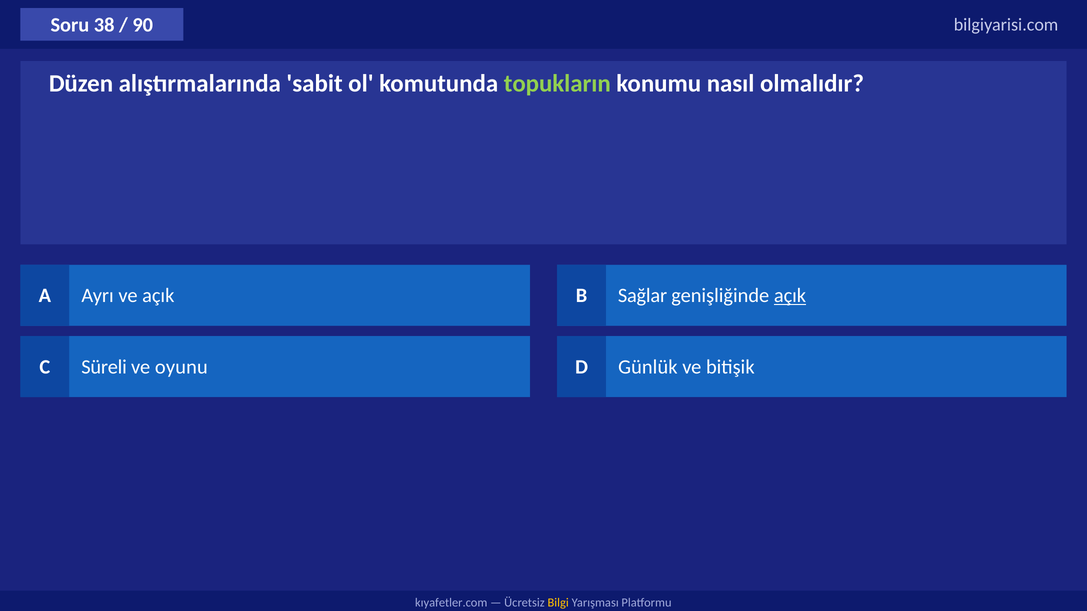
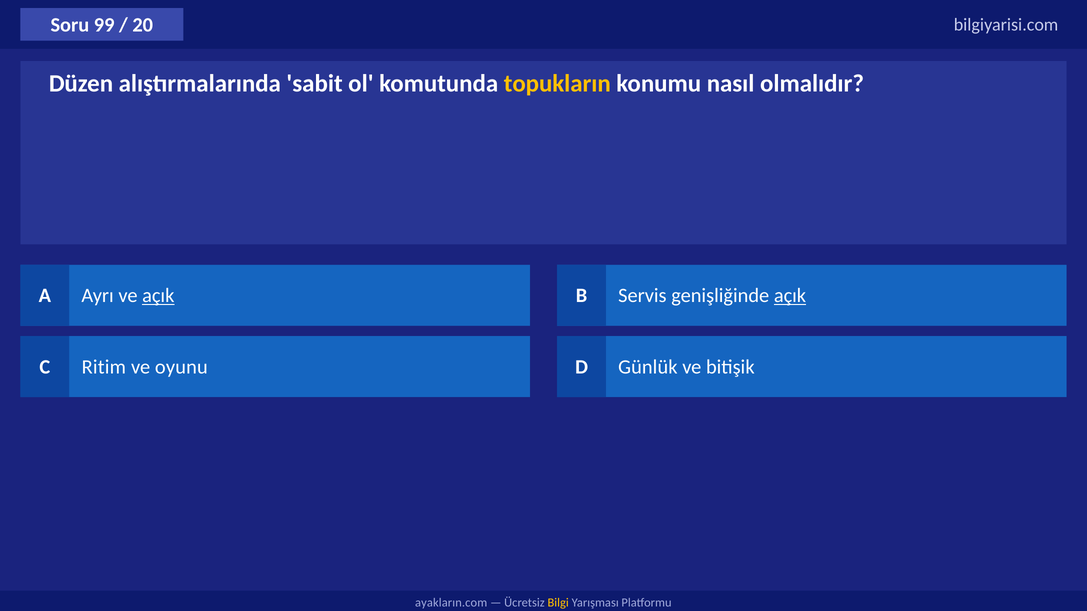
38: 38 -> 99 (104, 25)
90: 90 -> 20 (143, 25)
topukların colour: light green -> yellow (557, 84)
açık underline: none -> present (158, 296)
Sağlar: Sağlar -> Servis (642, 296)
Süreli: Süreli -> Ritim (104, 367)
kıyafetler.com: kıyafetler.com -> ayakların.com (451, 603)
